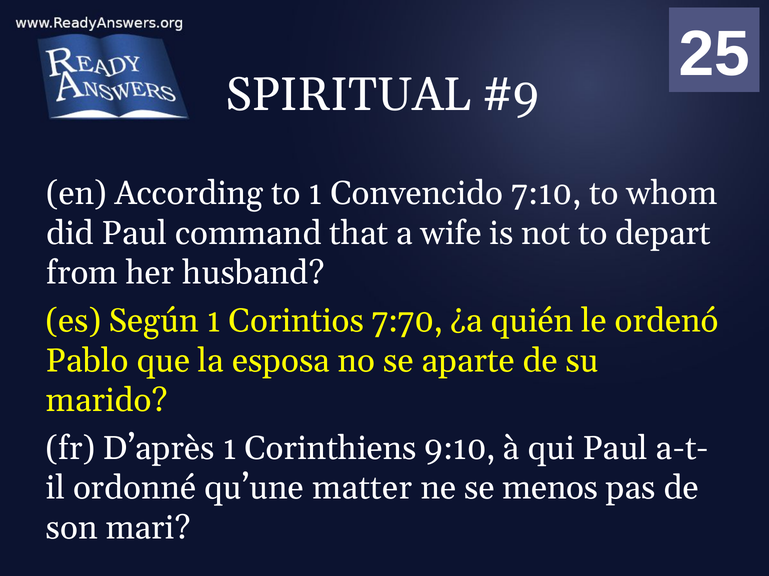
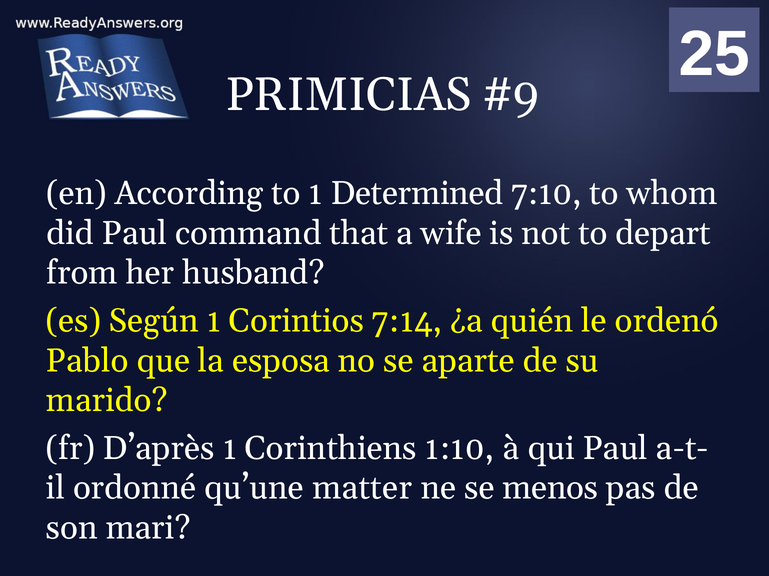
SPIRITUAL: SPIRITUAL -> PRIMICIAS (349, 95)
Convencido: Convencido -> Determined (417, 194)
7:70: 7:70 -> 7:14 (407, 321)
9:10: 9:10 -> 1:10 (460, 449)
